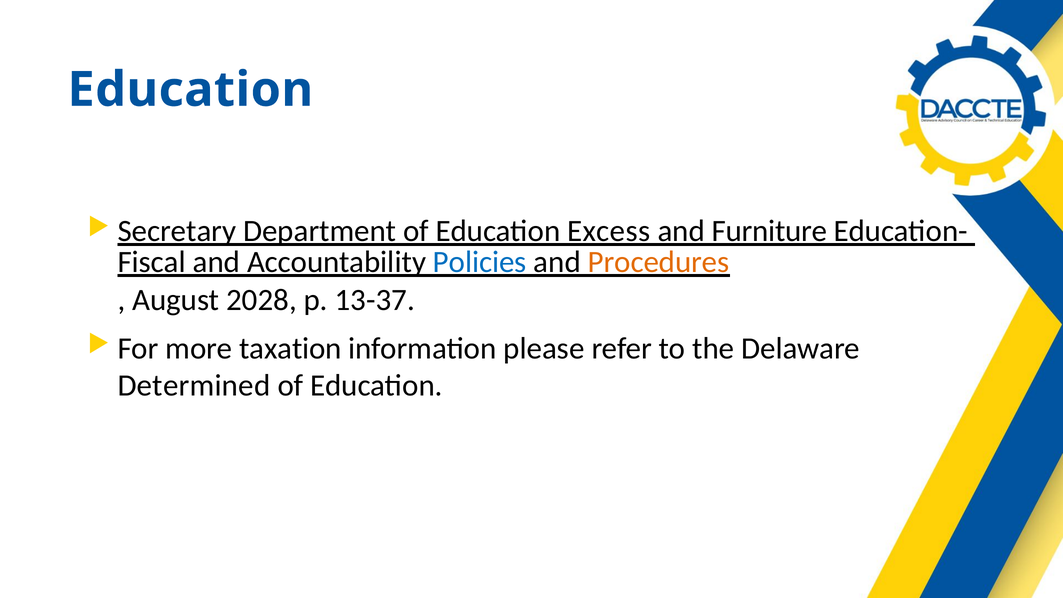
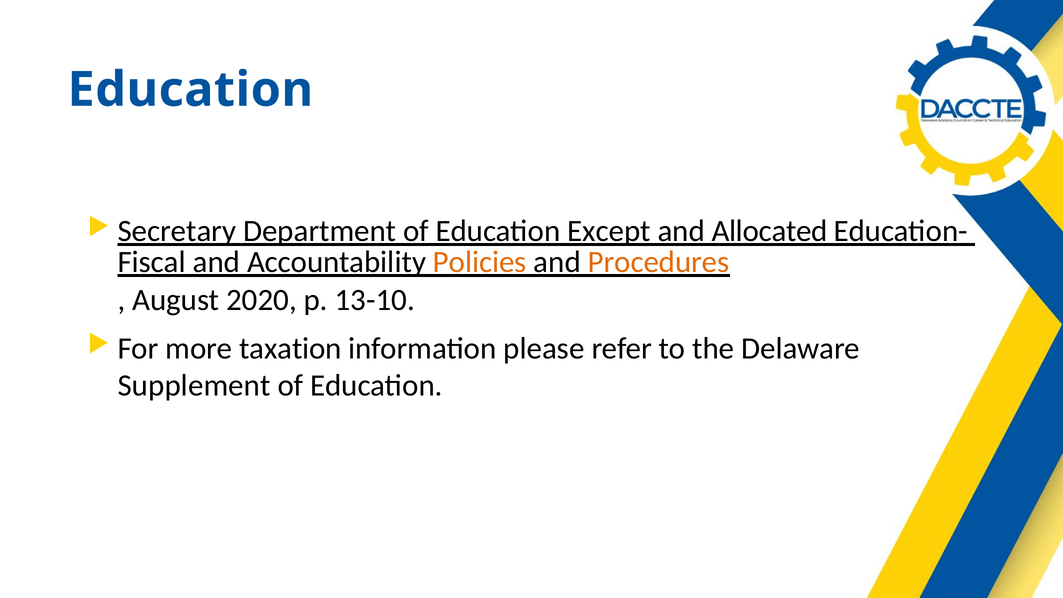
Excess: Excess -> Except (609, 231)
Furniture: Furniture -> Allocated (770, 231)
Policies colour: blue -> orange (480, 262)
2028: 2028 -> 2020 (262, 300)
13-37: 13-37 -> 13-10 (375, 300)
Determined: Determined -> Supplement (194, 386)
